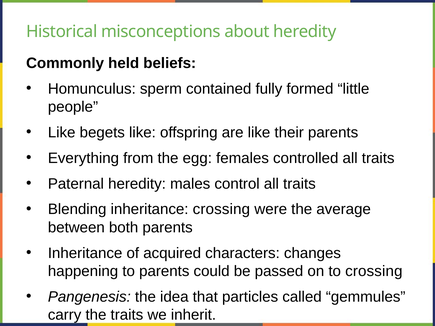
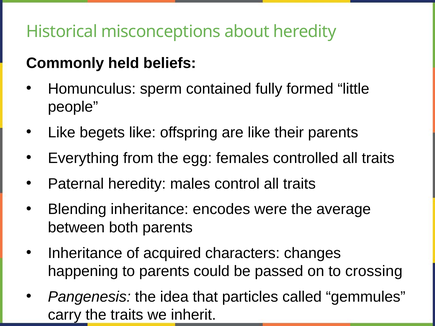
inheritance crossing: crossing -> encodes (221, 210)
